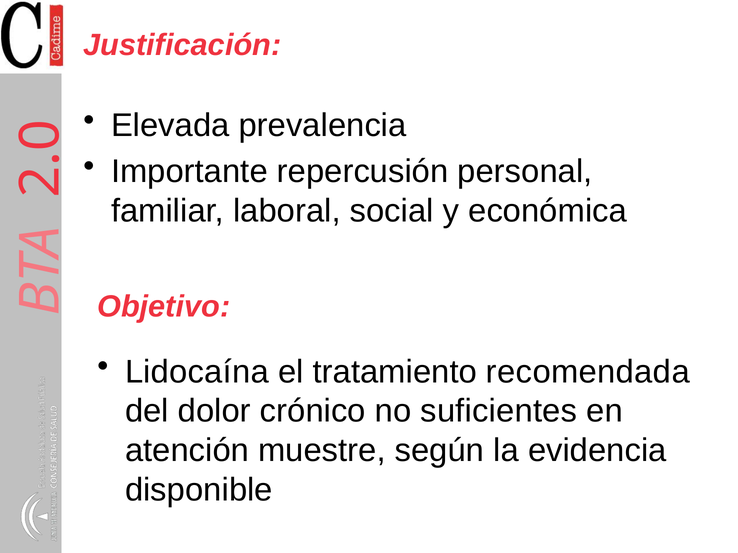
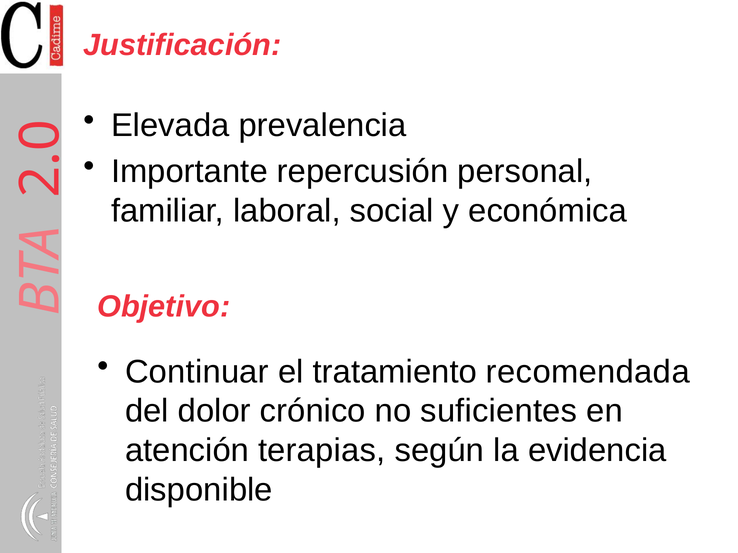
Lidocaína: Lidocaína -> Continuar (197, 372)
muestre: muestre -> terapias (322, 451)
